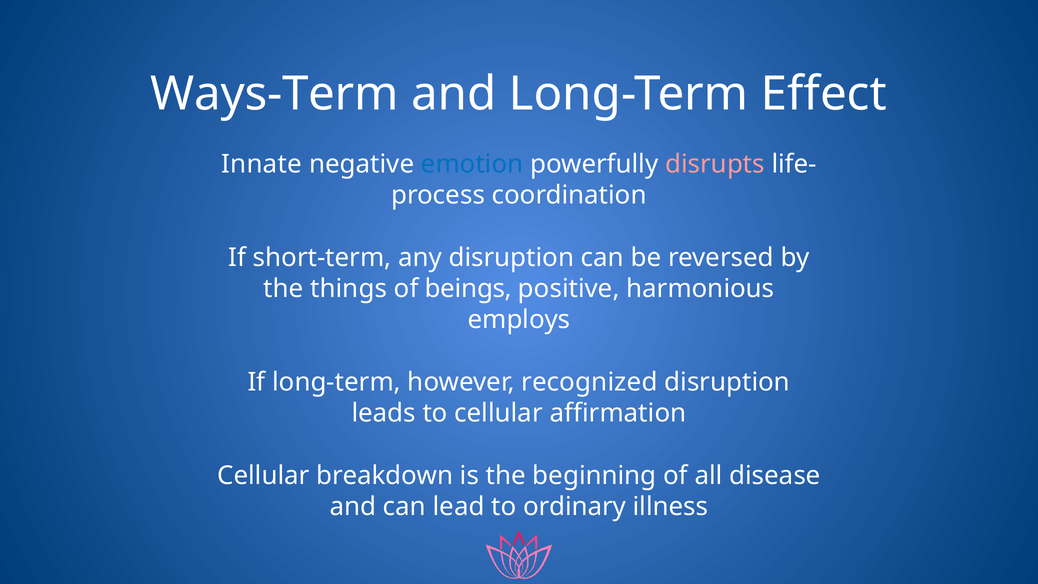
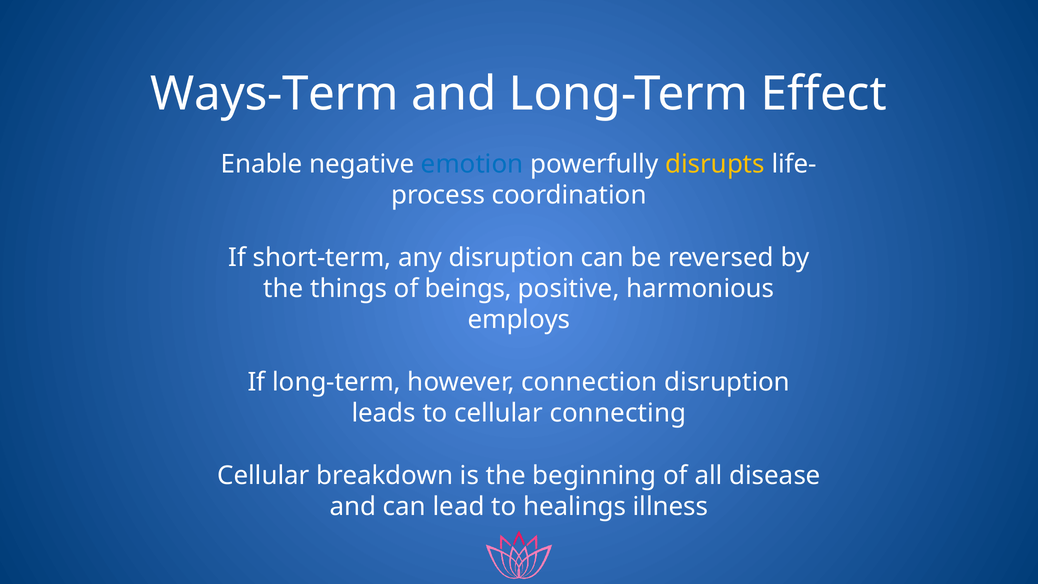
Innate: Innate -> Enable (262, 164)
disrupts colour: pink -> yellow (715, 164)
recognized: recognized -> connection (589, 382)
affirmation: affirmation -> connecting (618, 413)
ordinary: ordinary -> healings (575, 507)
